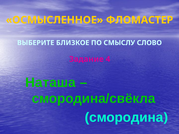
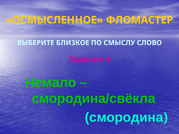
Наташа: Наташа -> Немало (51, 83)
